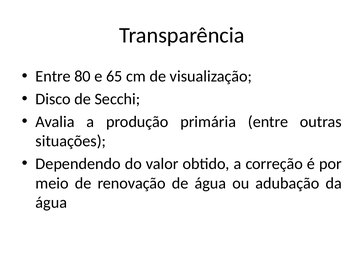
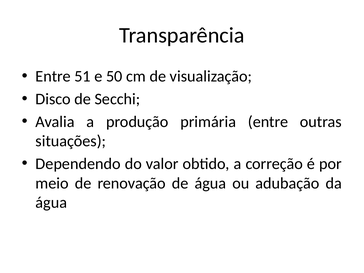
80: 80 -> 51 (82, 76)
65: 65 -> 50 (114, 76)
